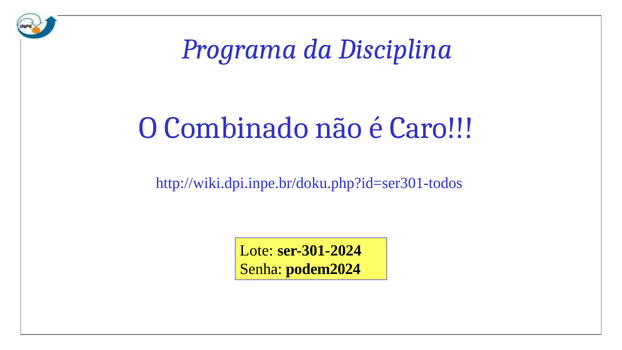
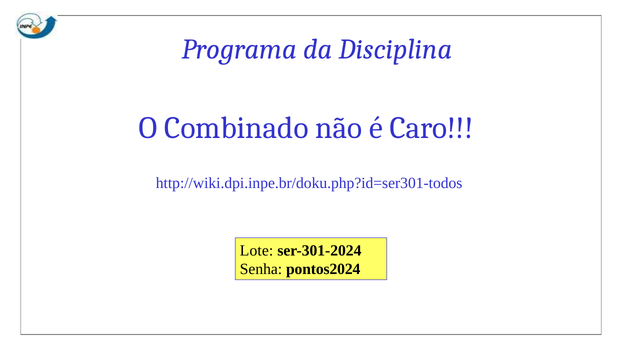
podem2024: podem2024 -> pontos2024 (323, 269)
